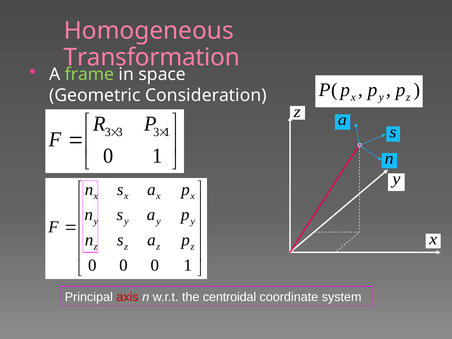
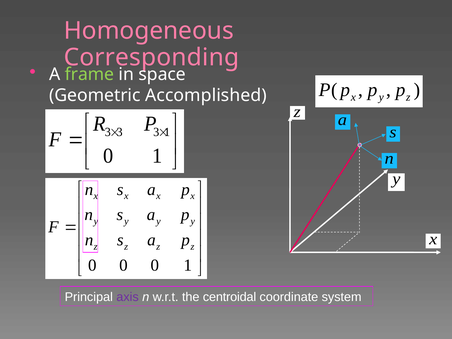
Transformation: Transformation -> Corresponding (152, 57)
Consideration: Consideration -> Accomplished (206, 95)
axis colour: red -> purple (128, 297)
